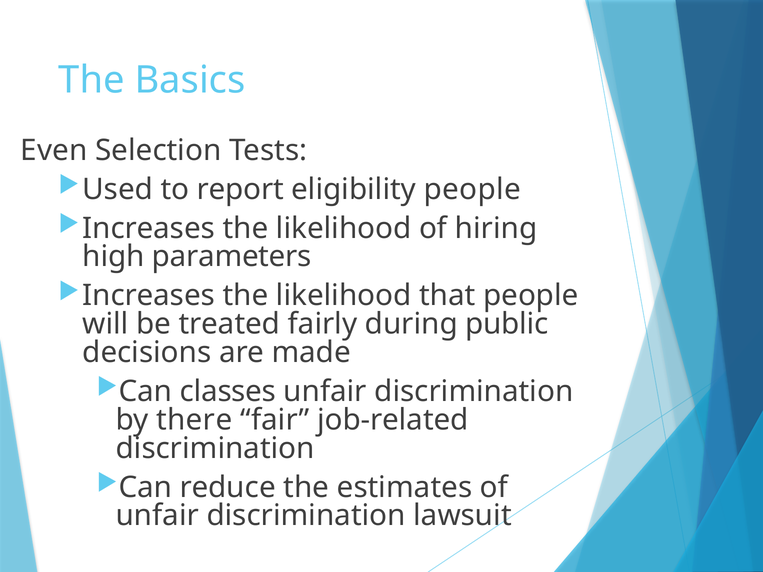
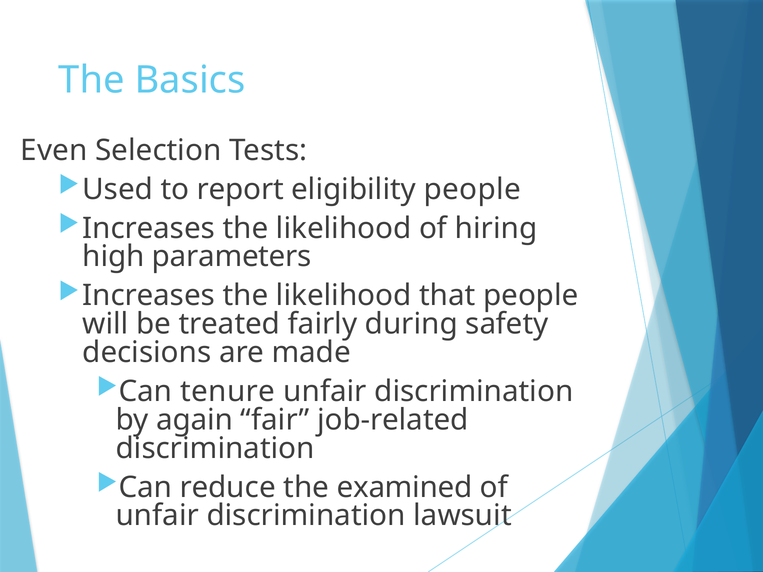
public: public -> safety (507, 324)
classes: classes -> tenure (228, 392)
there: there -> again (195, 420)
estimates: estimates -> examined (405, 487)
